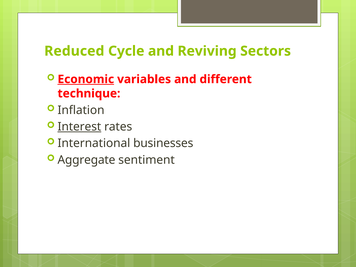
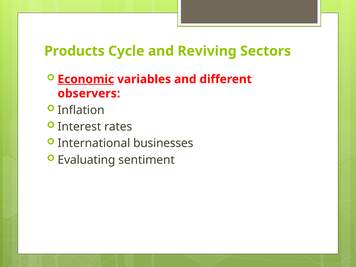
Reduced: Reduced -> Products (74, 51)
technique: technique -> observers (89, 93)
Interest underline: present -> none (79, 127)
Aggregate: Aggregate -> Evaluating (86, 160)
